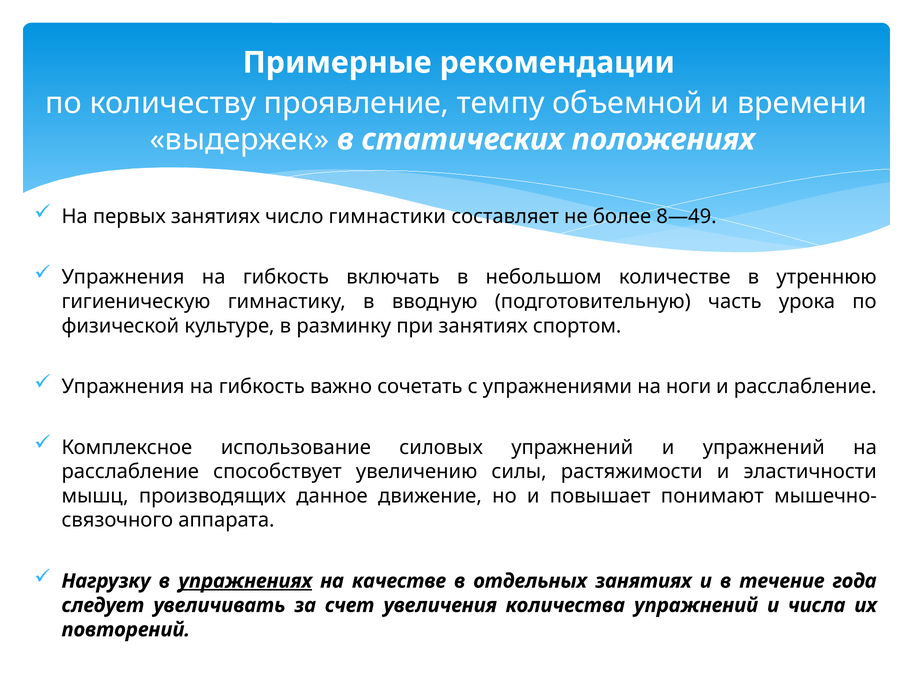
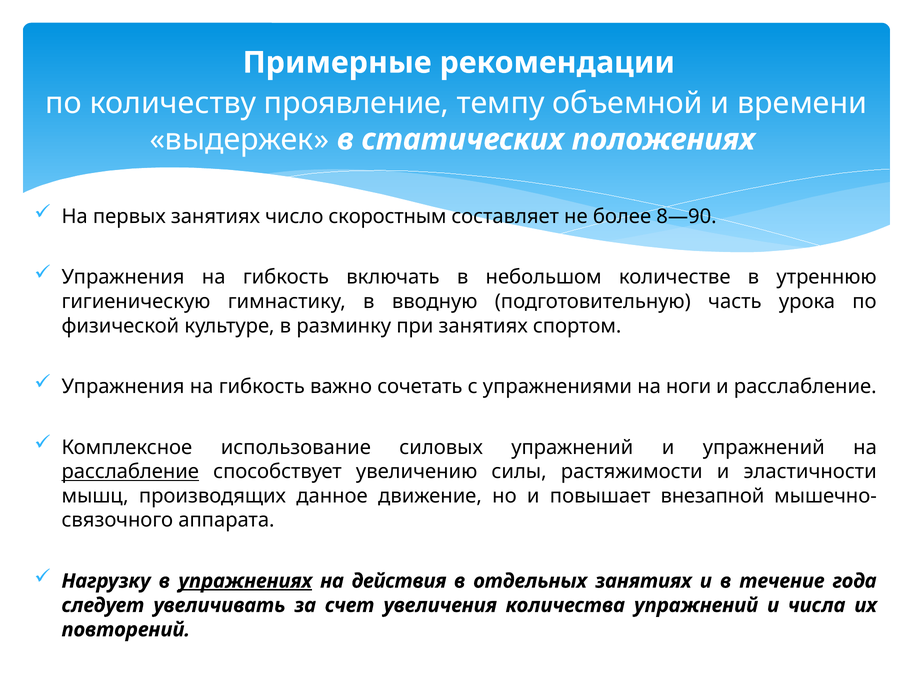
гимнастики: гимнастики -> скоростным (387, 217)
8—49: 8—49 -> 8—90 (686, 217)
расслабление underline: none -> present (130, 472)
понимают: понимают -> внезапной (712, 496)
качестве: качестве -> действия (399, 581)
